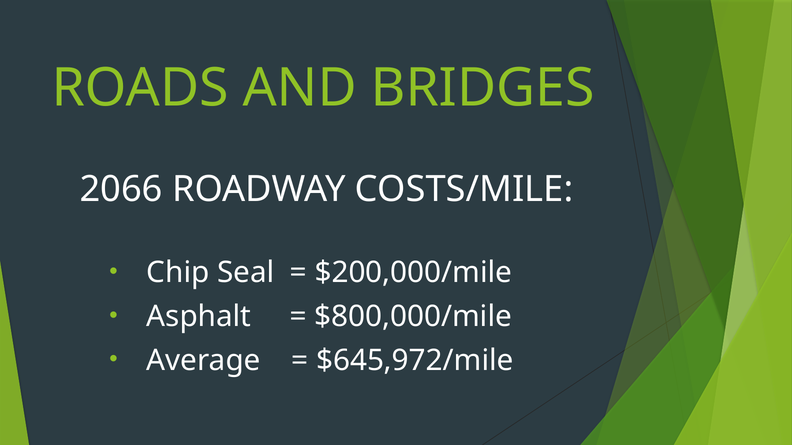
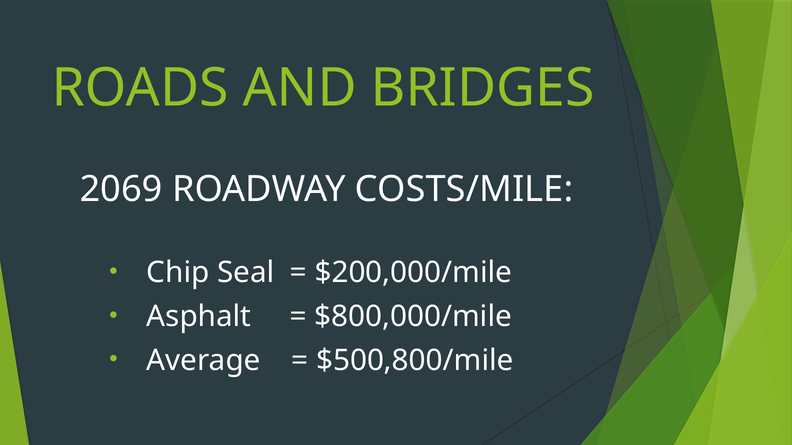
2066: 2066 -> 2069 (121, 190)
$645,972/mile: $645,972/mile -> $500,800/mile (415, 361)
